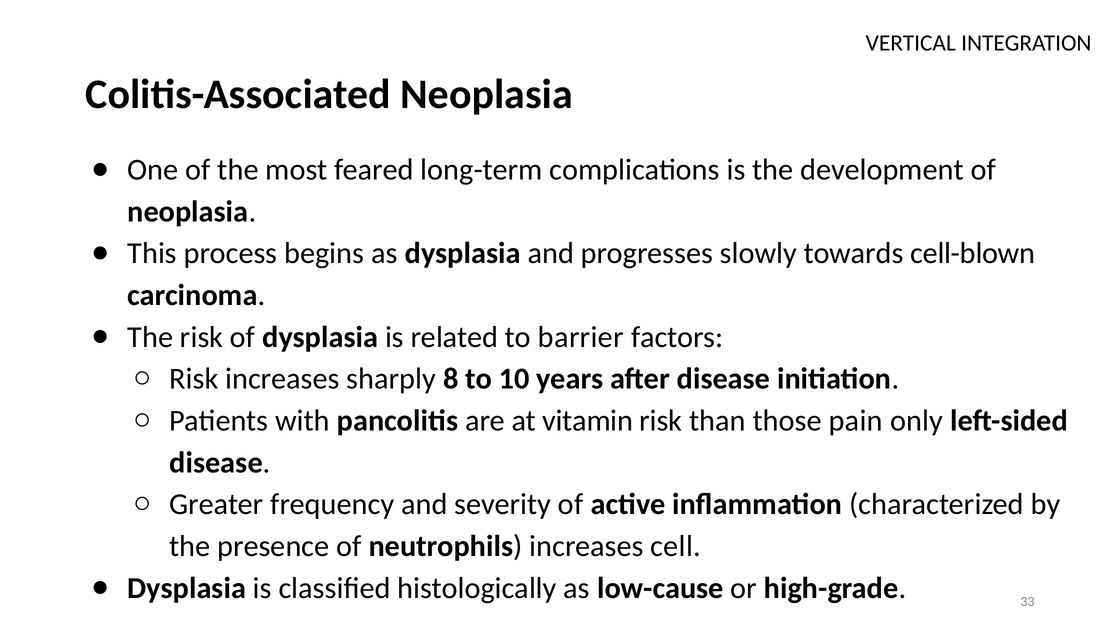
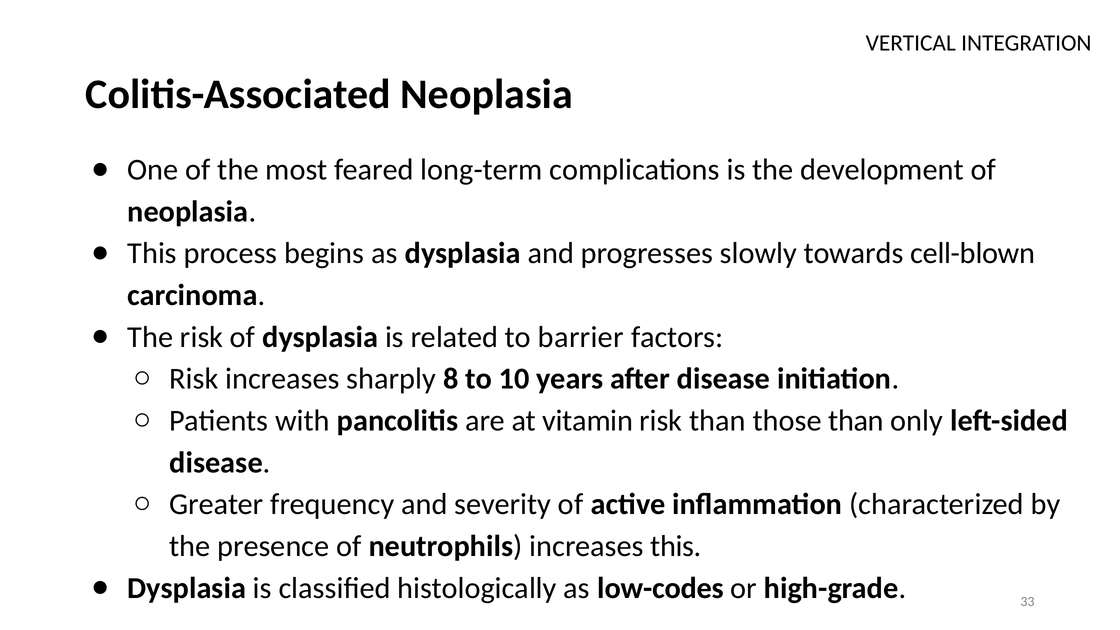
those pain: pain -> than (856, 421)
increases cell: cell -> this (676, 546)
low-cause: low-cause -> low-codes (661, 588)
